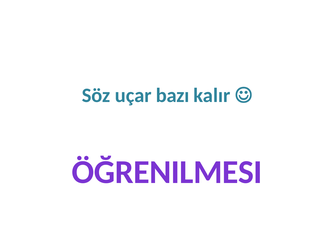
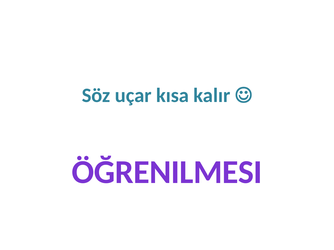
bazı: bazı -> kısa (173, 96)
